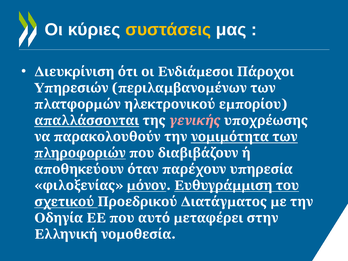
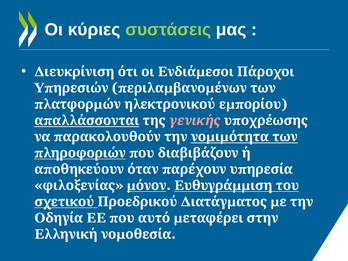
συστάσεις colour: yellow -> light green (168, 30)
